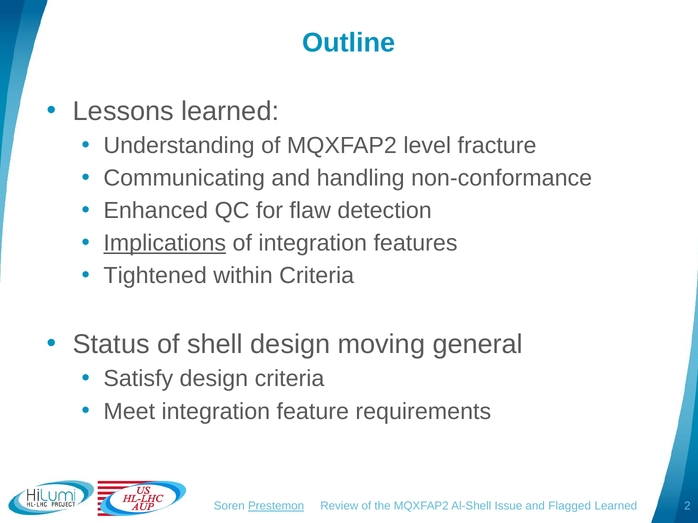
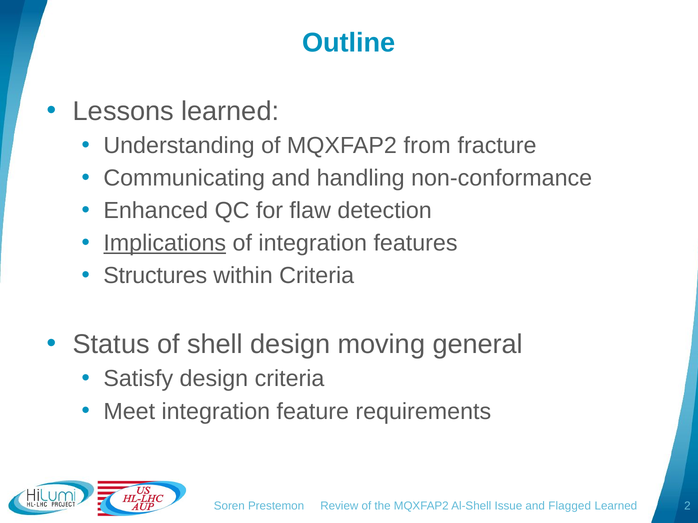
level: level -> from (427, 146)
Tightened: Tightened -> Structures (155, 276)
Prestemon underline: present -> none (276, 507)
